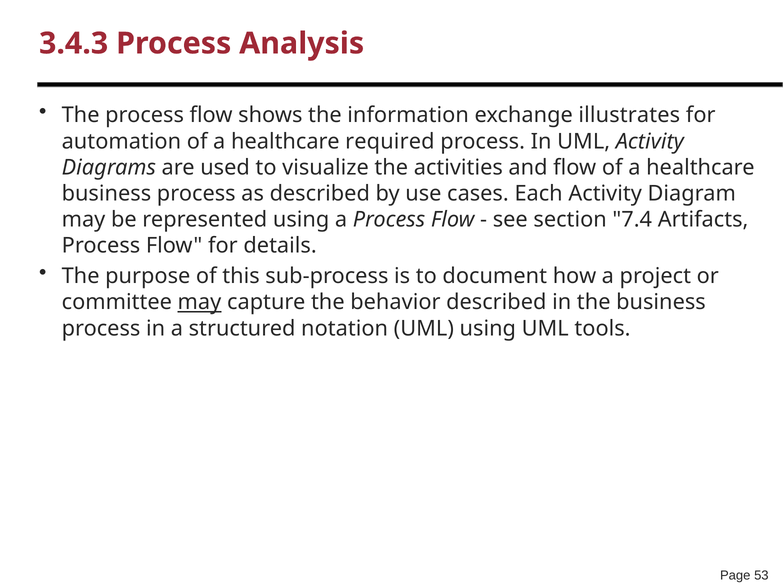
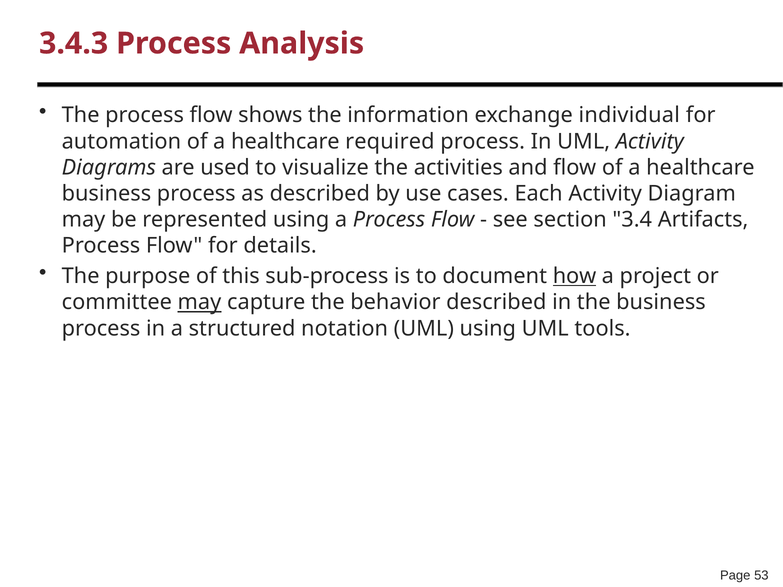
illustrates: illustrates -> individual (629, 115)
7.4: 7.4 -> 3.4 (632, 220)
how underline: none -> present (574, 276)
